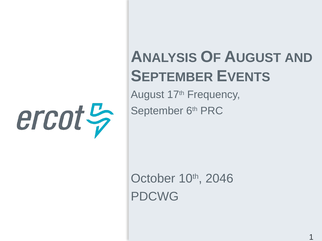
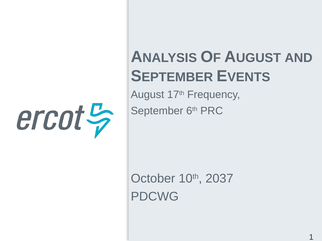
2046: 2046 -> 2037 (219, 179)
